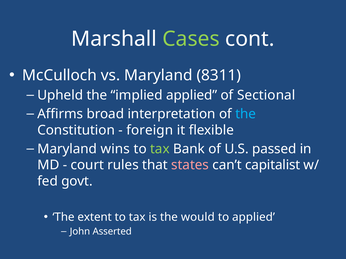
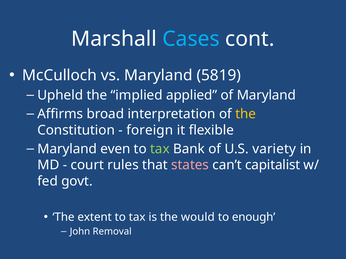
Cases colour: light green -> light blue (191, 39)
8311: 8311 -> 5819 (219, 75)
of Sectional: Sectional -> Maryland (266, 95)
the colour: light blue -> yellow (246, 114)
wins: wins -> even (115, 149)
passed: passed -> variety (274, 149)
to applied: applied -> enough (254, 218)
Asserted: Asserted -> Removal (112, 232)
